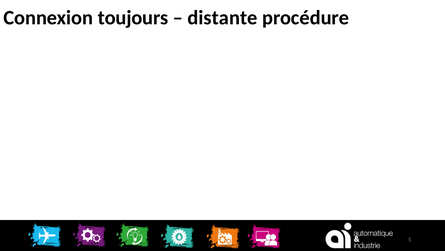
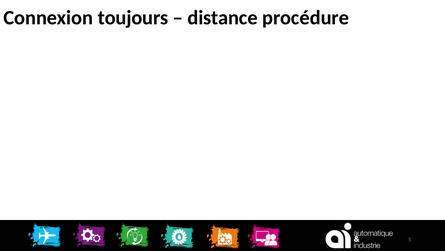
distante: distante -> distance (223, 18)
